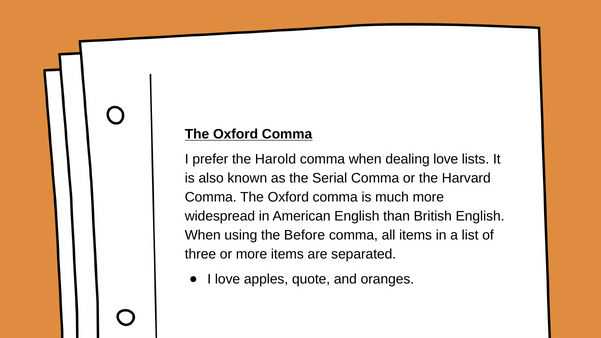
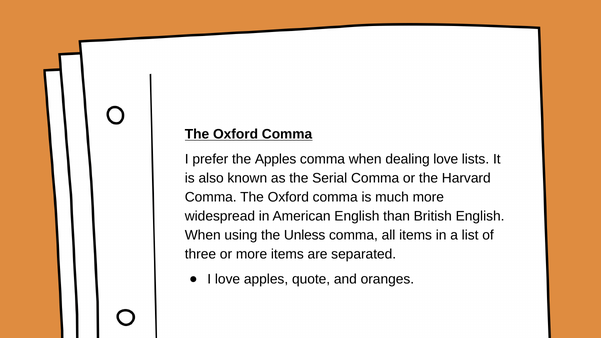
the Harold: Harold -> Apples (276, 159)
Before: Before -> Unless (305, 235)
